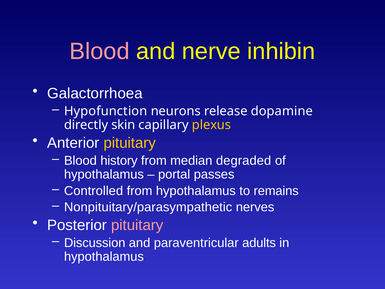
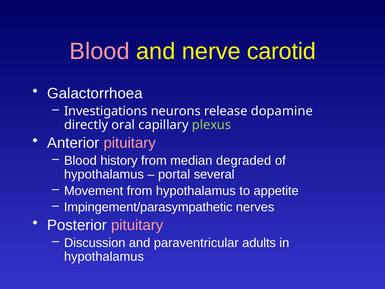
inhibin: inhibin -> carotid (281, 51)
Hypofunction: Hypofunction -> Investigations (106, 111)
skin: skin -> oral (123, 125)
plexus colour: yellow -> light green (211, 125)
pituitary colour: yellow -> pink (130, 143)
passes: passes -> several (214, 174)
Controlled: Controlled -> Movement (94, 191)
remains: remains -> appetite (276, 191)
Nonpituitary/parasympathetic: Nonpituitary/parasympathetic -> Impingement/parasympathetic (148, 207)
